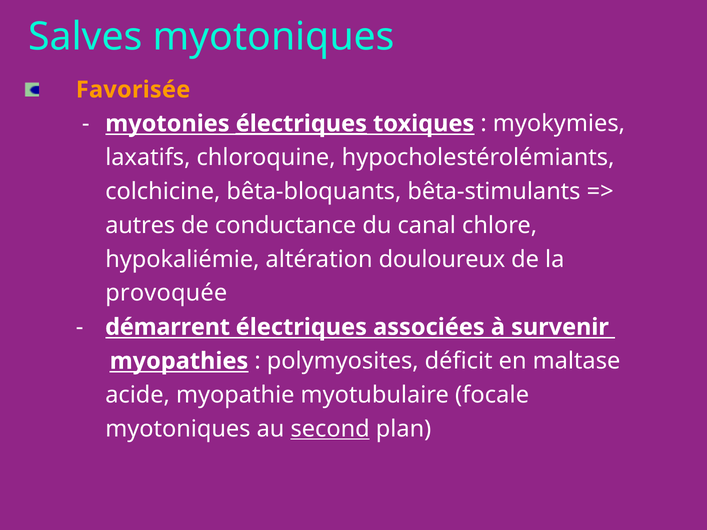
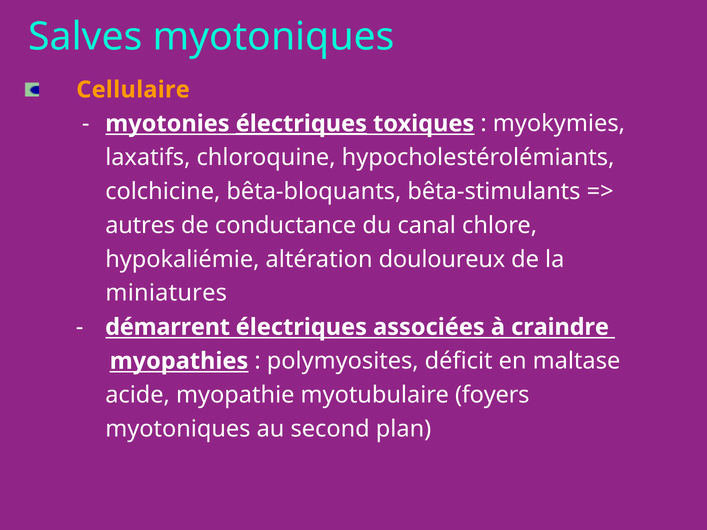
Favorisée: Favorisée -> Cellulaire (133, 90)
provoquée: provoquée -> miniatures (166, 293)
survenir: survenir -> craindre (560, 327)
focale: focale -> foyers (492, 395)
second underline: present -> none (330, 429)
